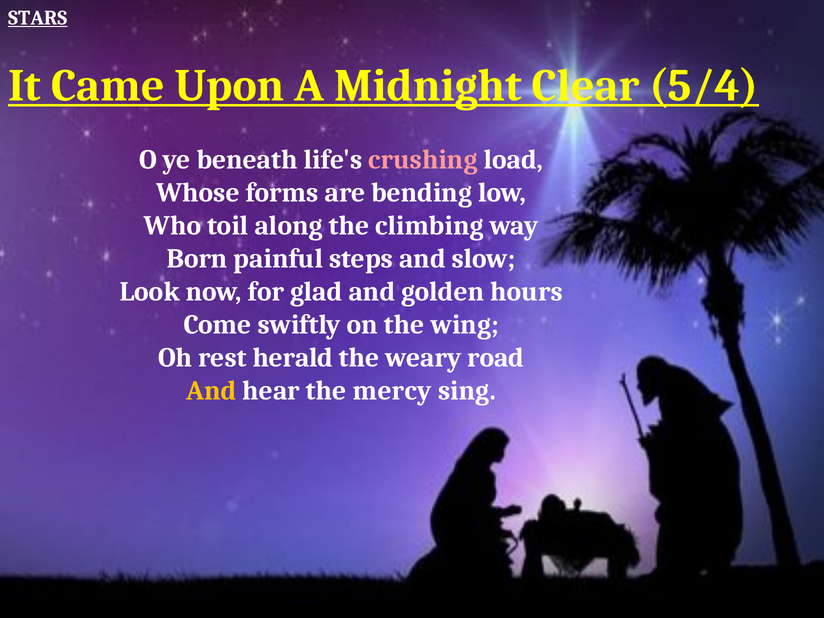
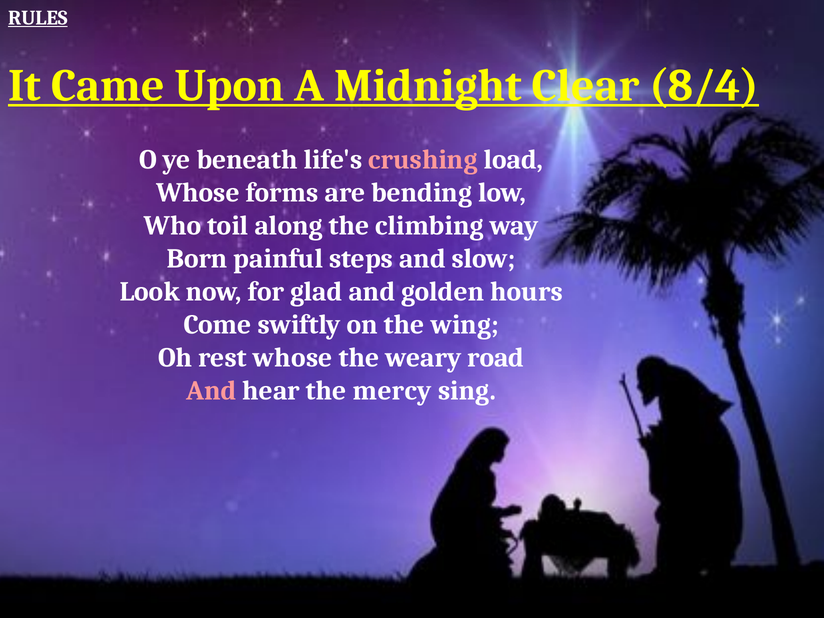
STARS: STARS -> RULES (38, 18)
5/4: 5/4 -> 8/4 (704, 86)
rest herald: herald -> whose (293, 358)
And colour: yellow -> pink (211, 391)
